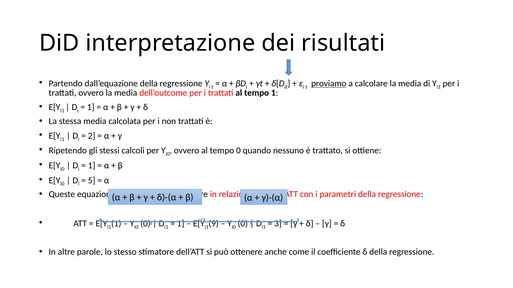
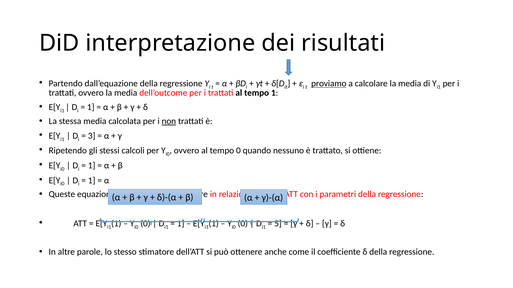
non underline: none -> present (169, 121)
2: 2 -> 3 (92, 136)
5: 5 -> 1 (92, 181)
9: 9 -> 1 (214, 224)
3: 3 -> 5 (278, 224)
